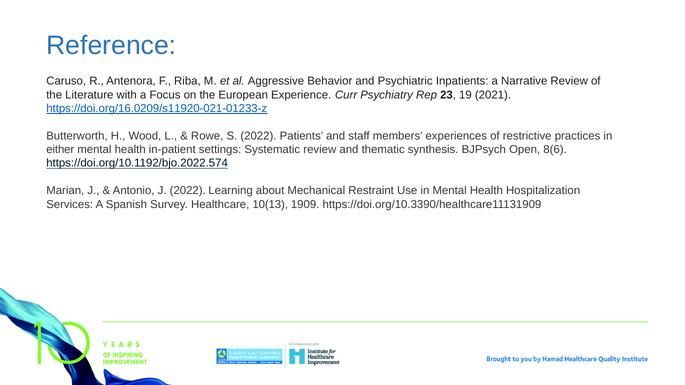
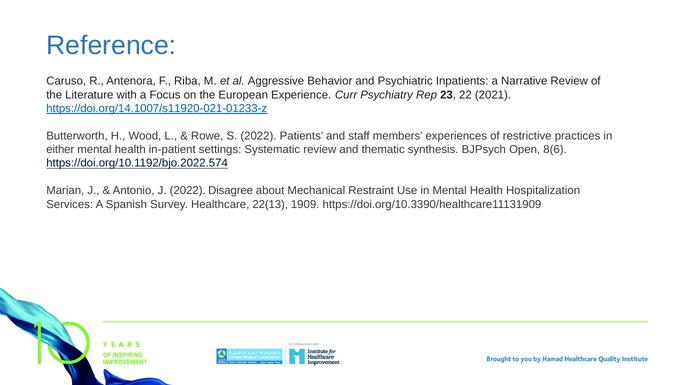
19: 19 -> 22 (465, 95)
https://doi.org/16.0209/s11920-021-01233-z: https://doi.org/16.0209/s11920-021-01233-z -> https://doi.org/14.1007/s11920-021-01233-z (157, 109)
Learning: Learning -> Disagree (231, 191)
10(13: 10(13 -> 22(13 (270, 204)
